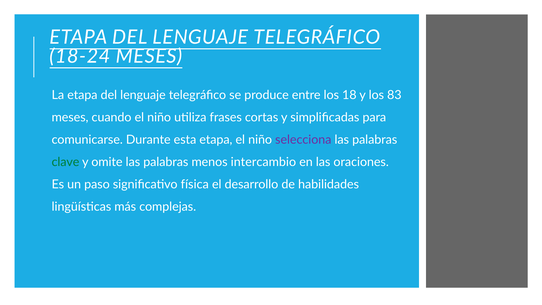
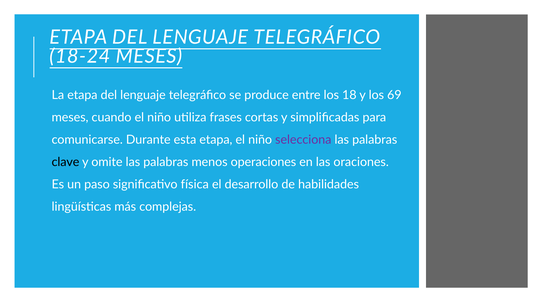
83: 83 -> 69 (394, 95)
clave colour: green -> black (65, 162)
intercambio: intercambio -> operaciones (263, 162)
